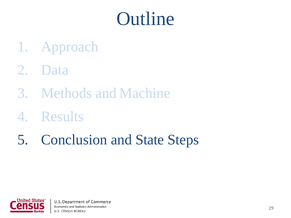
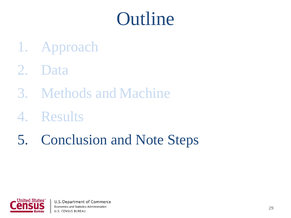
State: State -> Note (150, 140)
